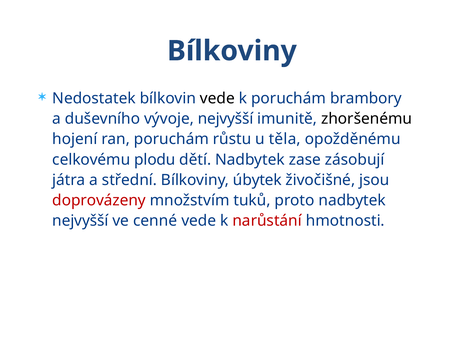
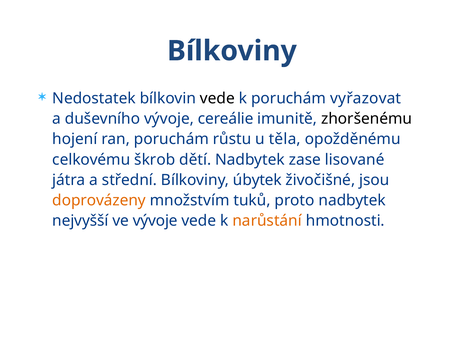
brambory: brambory -> vyřazovat (366, 98)
vývoje nejvyšší: nejvyšší -> cereálie (226, 119)
plodu: plodu -> škrob (155, 160)
zásobují: zásobují -> lisované (355, 160)
doprovázeny colour: red -> orange (99, 200)
ve cenné: cenné -> vývoje (155, 221)
narůstání colour: red -> orange (267, 221)
